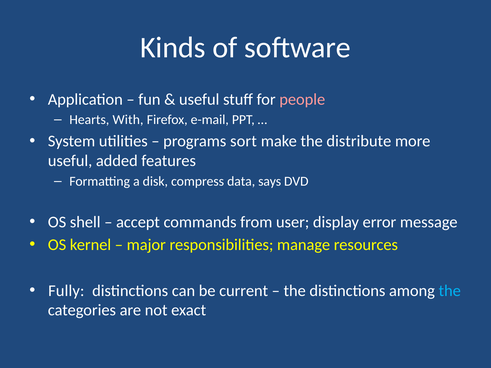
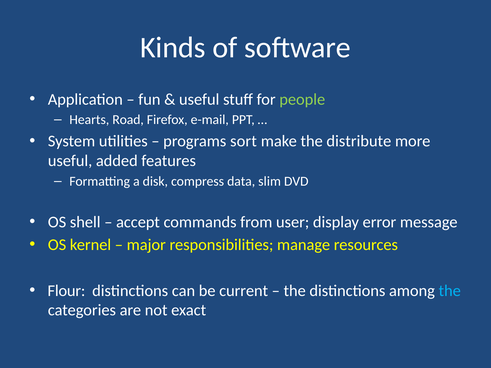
people colour: pink -> light green (302, 99)
With: With -> Road (128, 120)
says: says -> slim (270, 182)
Fully: Fully -> Flour (66, 291)
